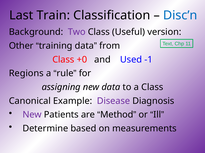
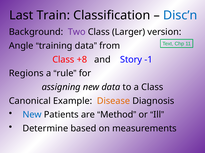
Useful: Useful -> Larger (129, 32)
Other: Other -> Angle (21, 46)
+0: +0 -> +8 (82, 60)
Used: Used -> Story (131, 60)
Disease colour: purple -> orange (113, 101)
New colour: purple -> blue (32, 115)
